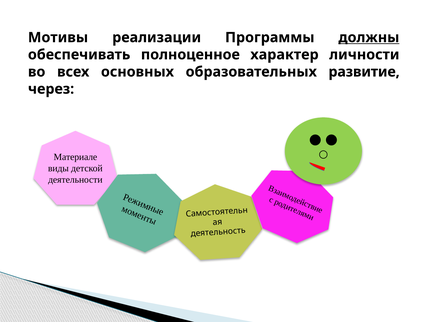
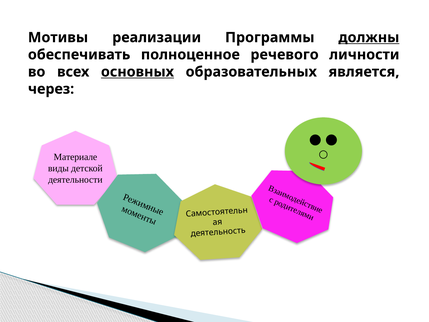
характер: характер -> речевого (285, 55)
основных underline: none -> present (137, 72)
развитие: развитие -> является (364, 72)
